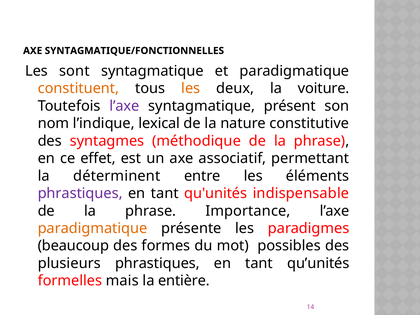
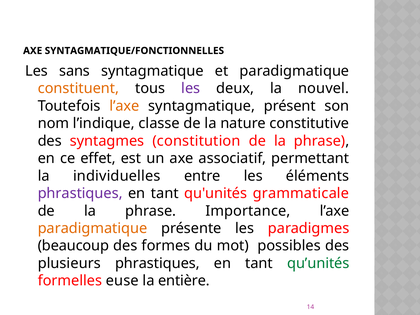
sont: sont -> sans (75, 71)
les colour: orange -> purple (191, 88)
voiture: voiture -> nouvel (324, 88)
l’axe colour: purple -> orange (124, 106)
lexical: lexical -> classe (159, 123)
méthodique: méthodique -> constitution (197, 141)
déterminent: déterminent -> individuelles (117, 176)
indispensable: indispensable -> grammaticale (301, 193)
qu’unités colour: black -> green (318, 263)
mais: mais -> euse (122, 281)
